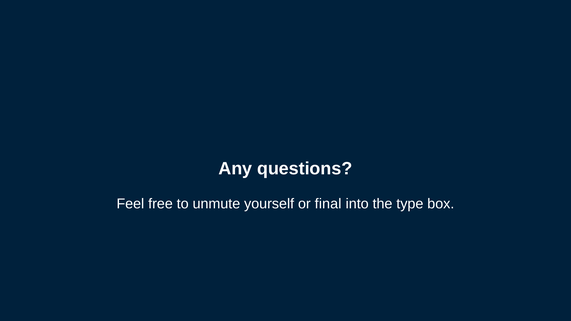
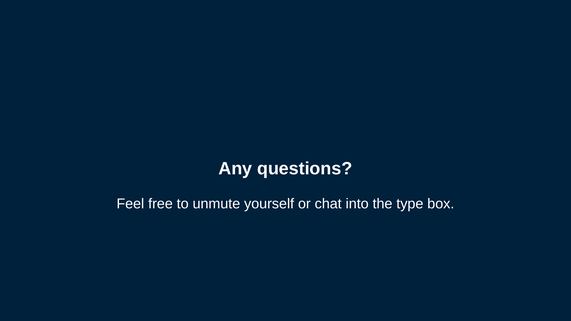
final: final -> chat (328, 204)
